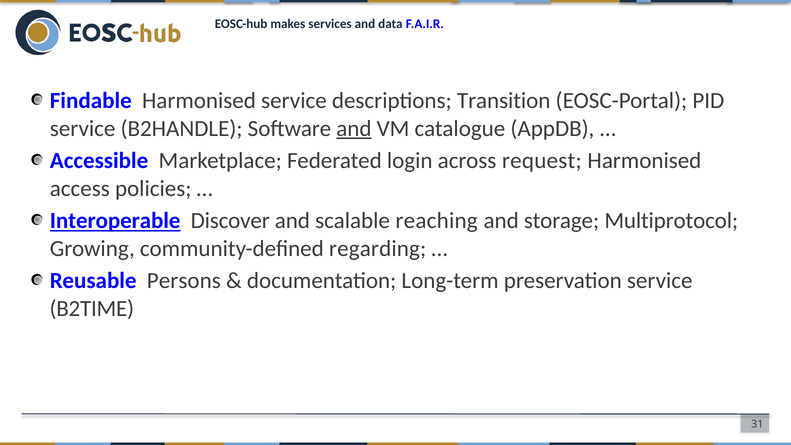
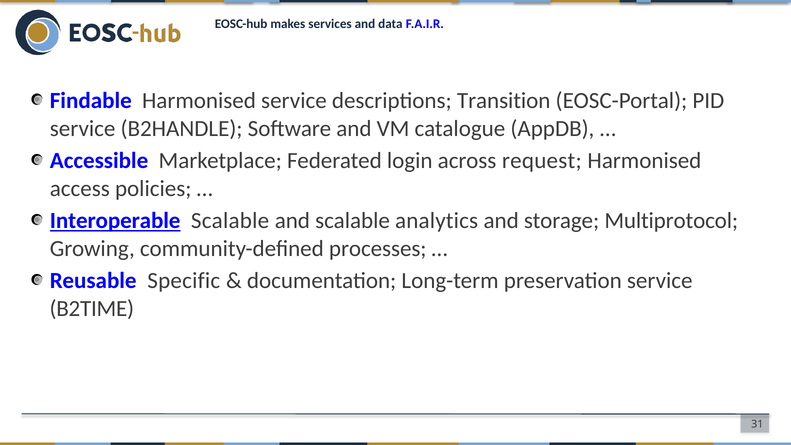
and underline: present -> none (354, 128)
Discover: Discover -> Scalable (230, 221)
reaching: reaching -> analytics (437, 221)
regarding: regarding -> processes (378, 248)
Persons: Persons -> Specific (184, 281)
